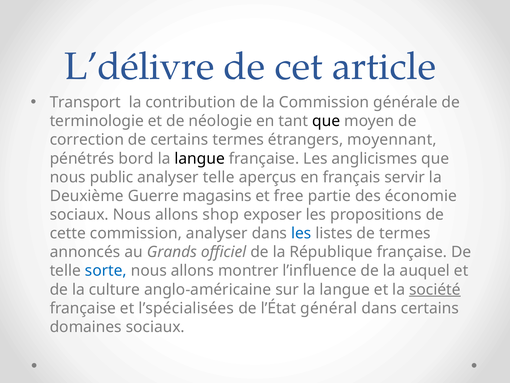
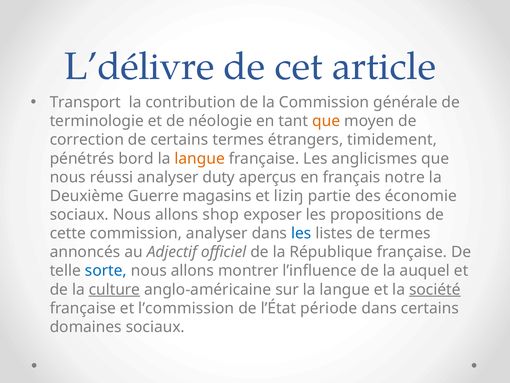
que colour: black -> orange (326, 121)
moyennant: moyennant -> timidement (392, 140)
langue colour: black -> orange (200, 158)
public: public -> réussi (111, 177)
analyser telle: telle -> duty (219, 177)
servir: servir -> notre (405, 177)
free: free -> liziŋ (289, 196)
Grands: Grands -> Adjectif (172, 252)
culture underline: none -> present (114, 289)
l’spécialisées: l’spécialisées -> l’commission (186, 308)
général: général -> période (329, 308)
